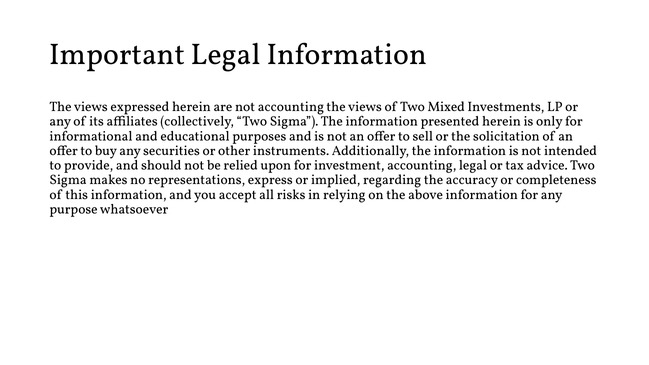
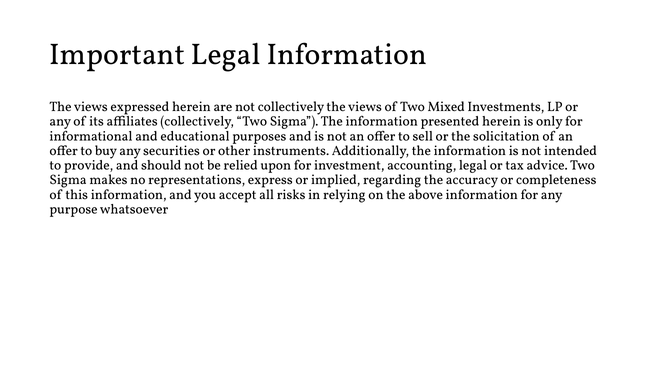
not accounting: accounting -> collectively (291, 107)
